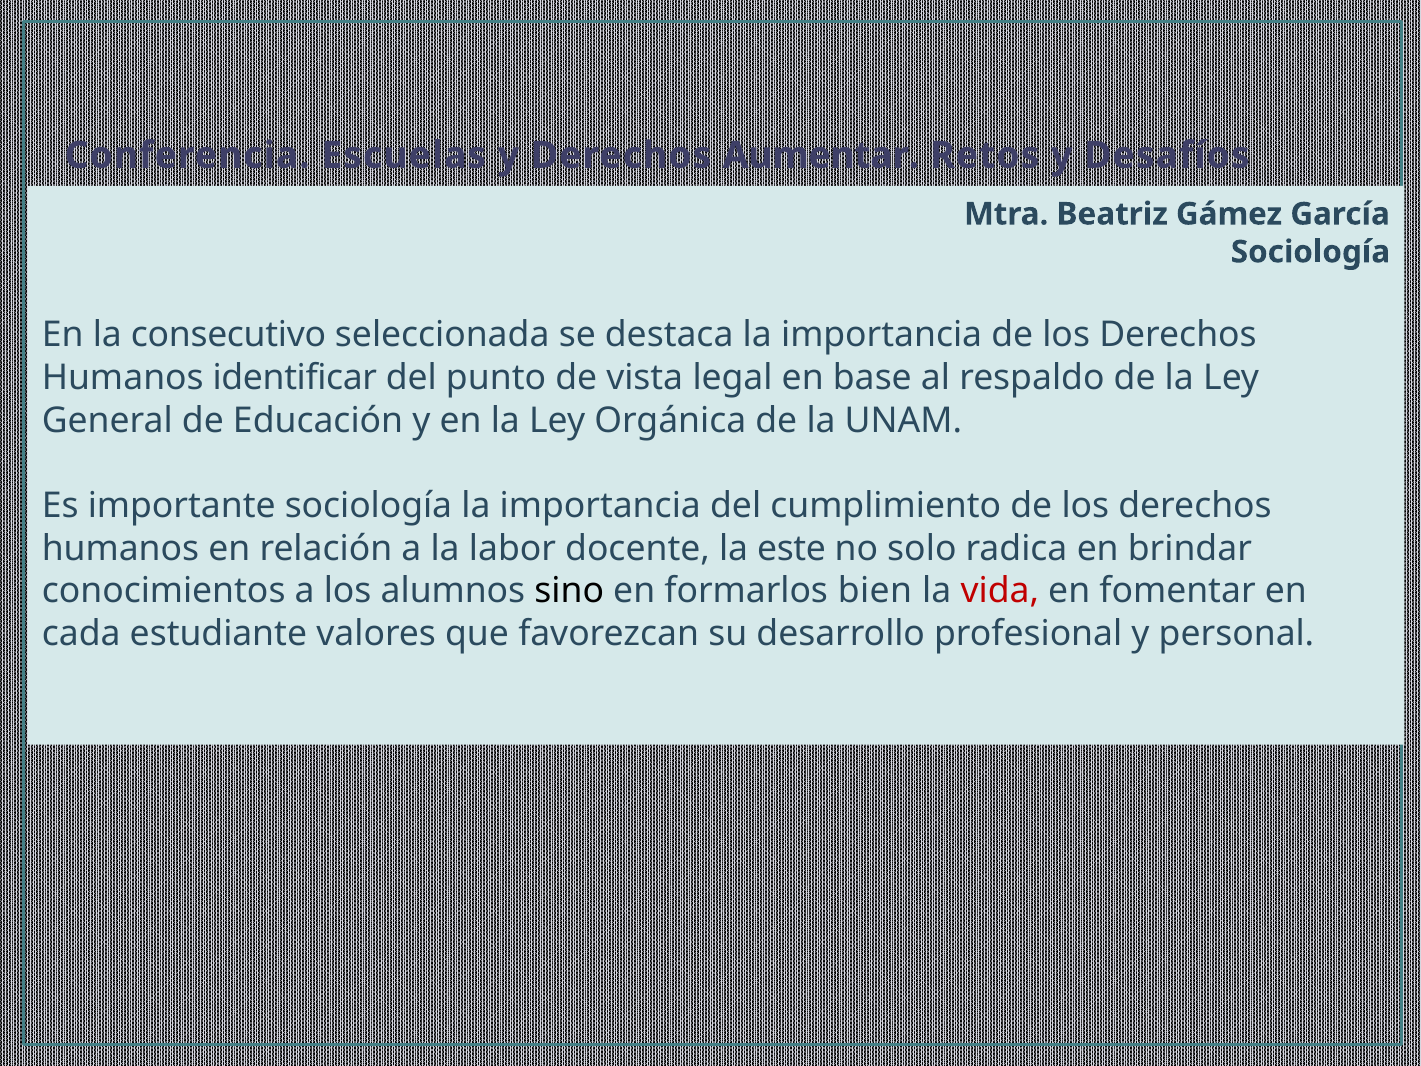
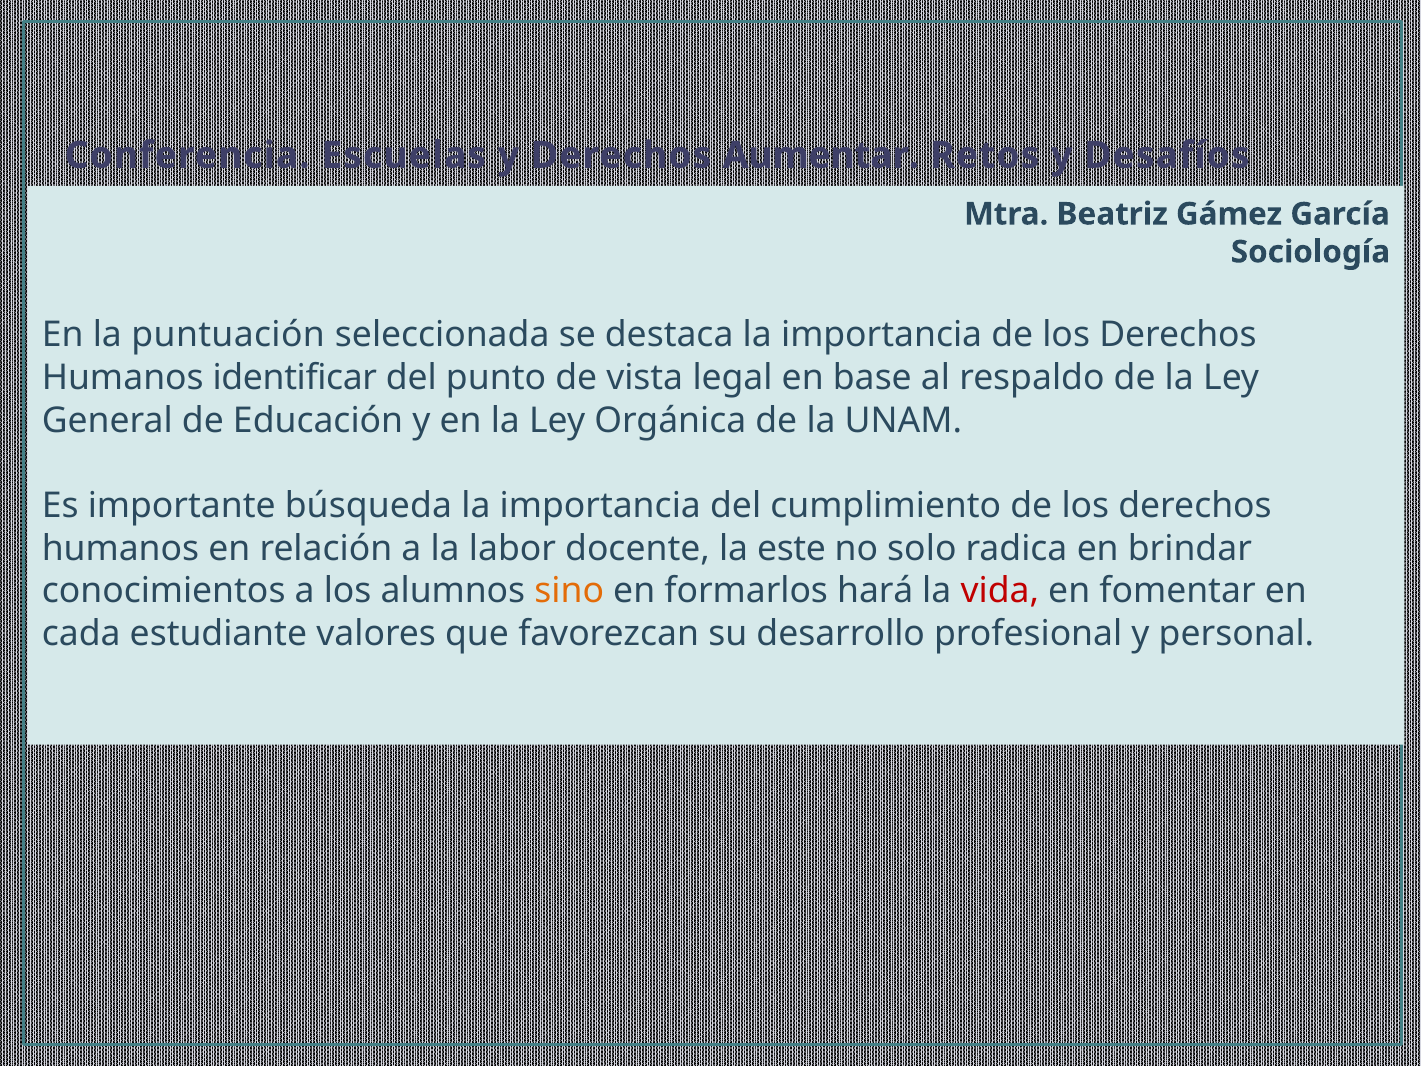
consecutivo: consecutivo -> puntuación (228, 335)
importante sociología: sociología -> búsqueda (368, 506)
sino colour: black -> orange (569, 591)
bien: bien -> hará (875, 591)
